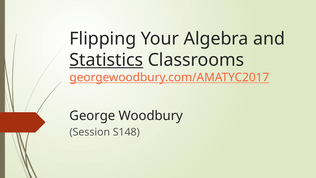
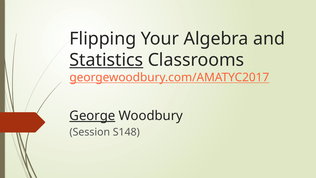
George underline: none -> present (92, 116)
